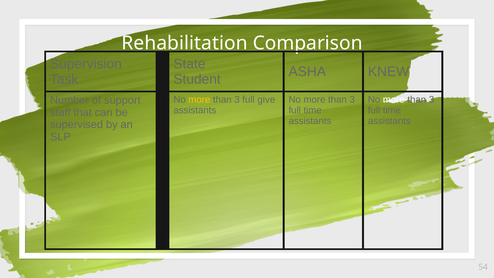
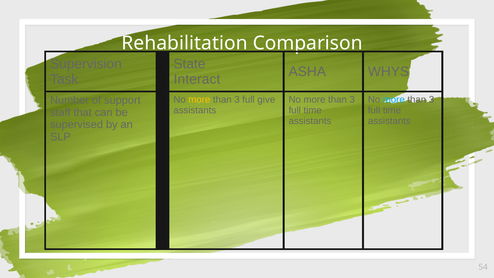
KNEW: KNEW -> WHYS (389, 72)
Student: Student -> Interact (197, 79)
more colour: white -> light blue (394, 99)
